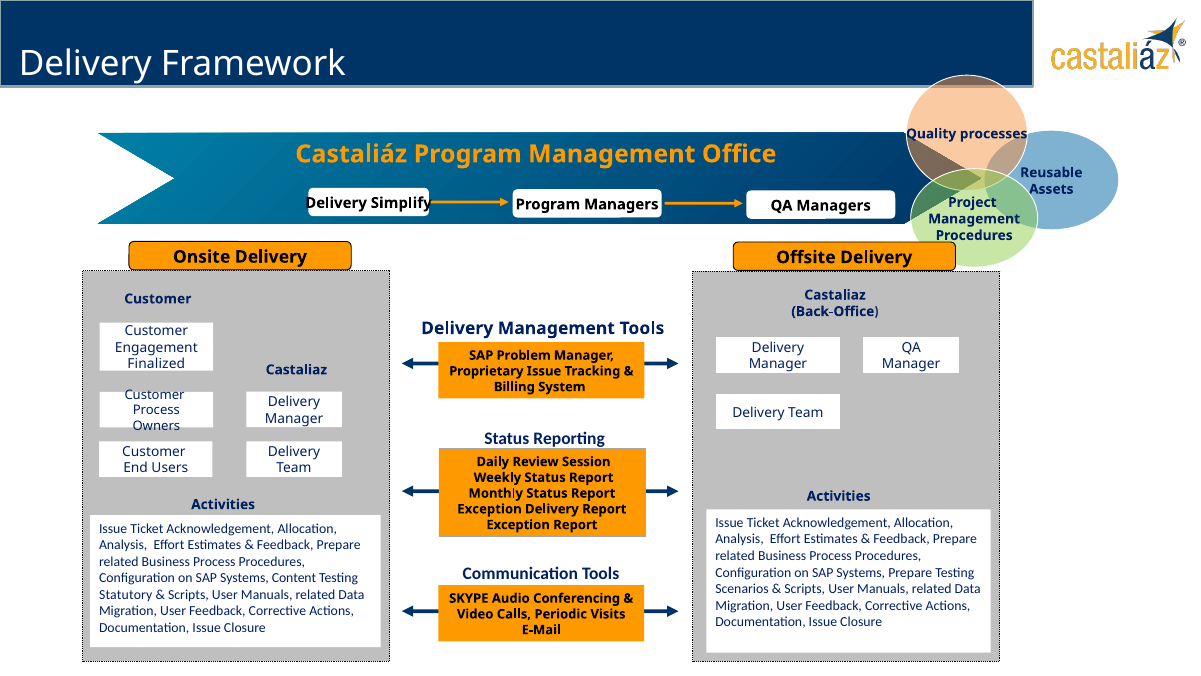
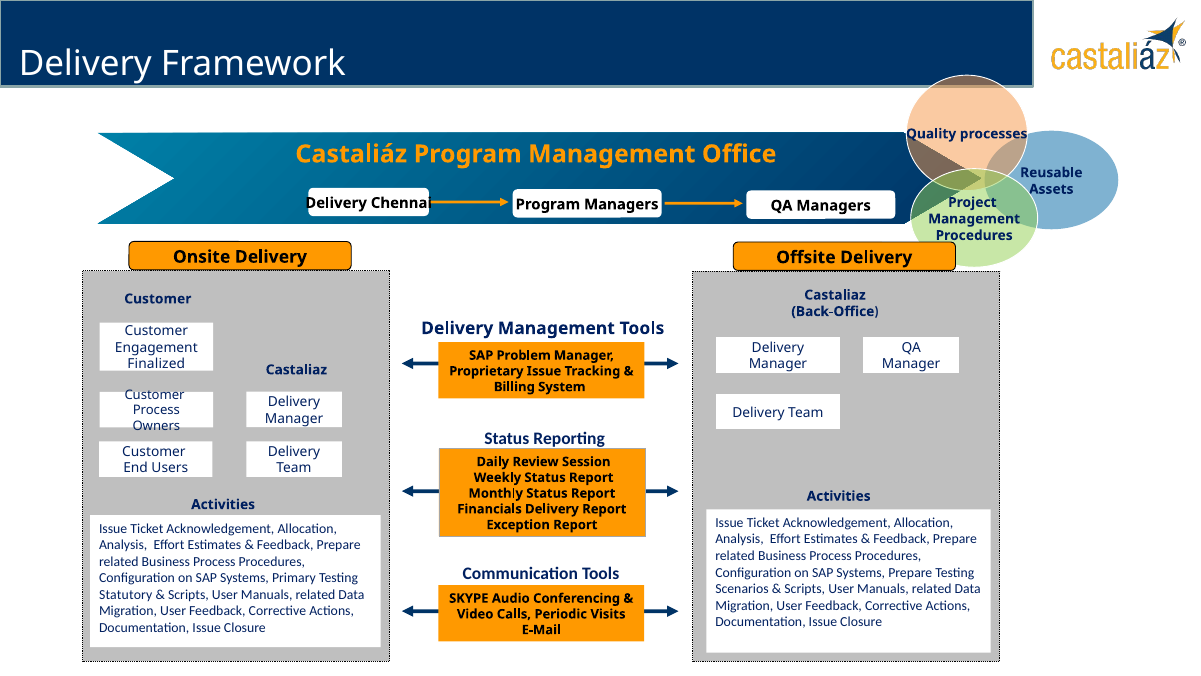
Simplify: Simplify -> Chennai (401, 203)
Exception: Exception -> Financials (490, 509)
Content: Content -> Primary (294, 578)
